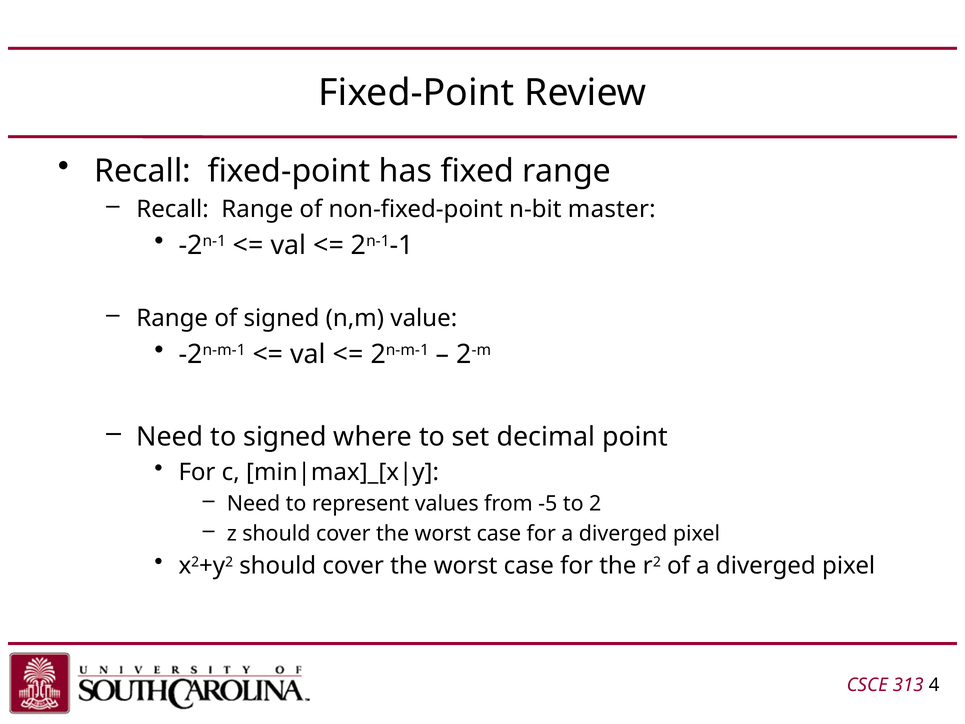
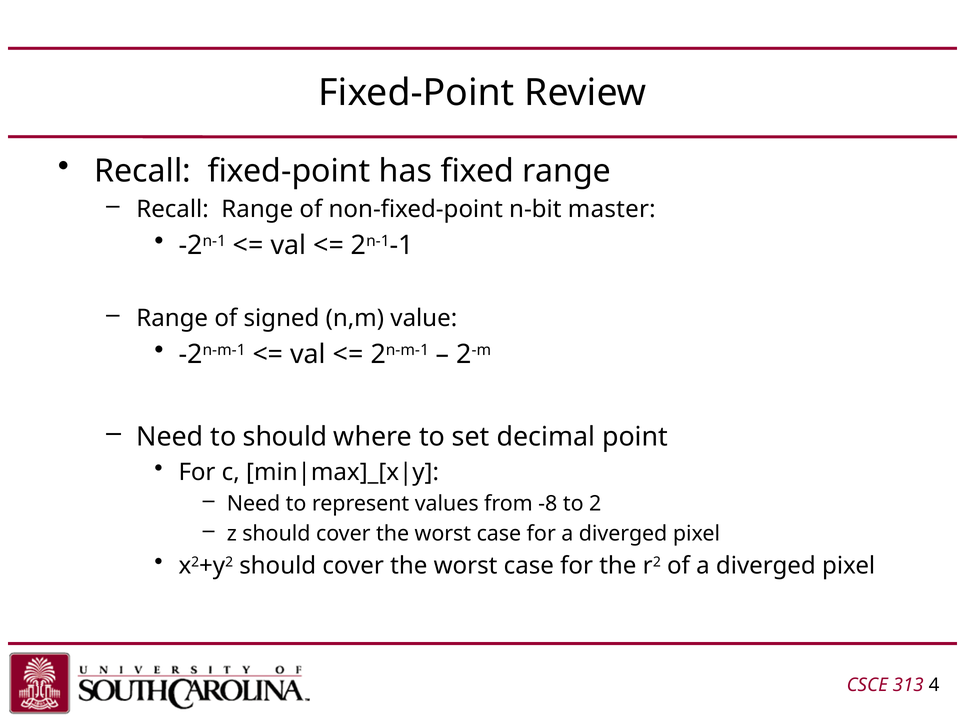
to signed: signed -> should (285, 437)
-5: -5 -> -8 (548, 503)
